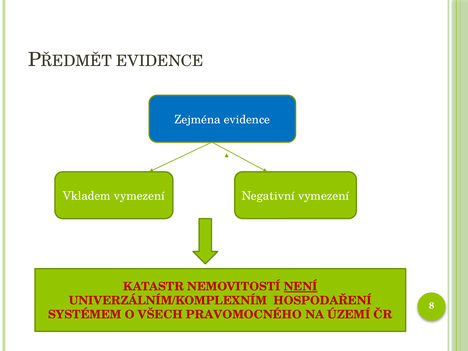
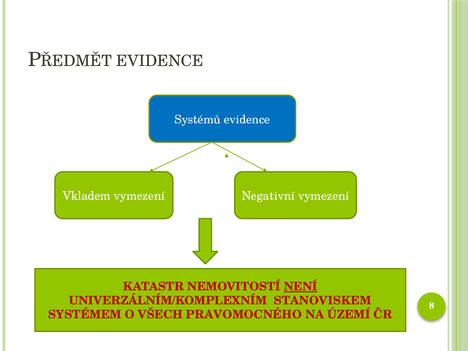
Zejména: Zejména -> Systémů (198, 120)
HOSPODAŘENÍ: HOSPODAŘENÍ -> STANOVISKEM (323, 301)
